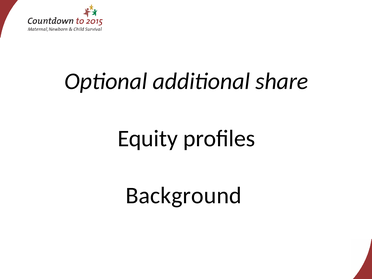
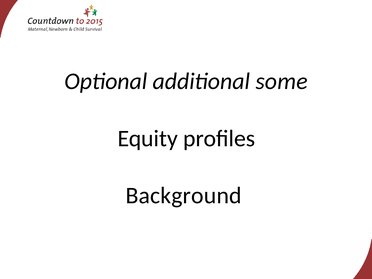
share: share -> some (282, 81)
